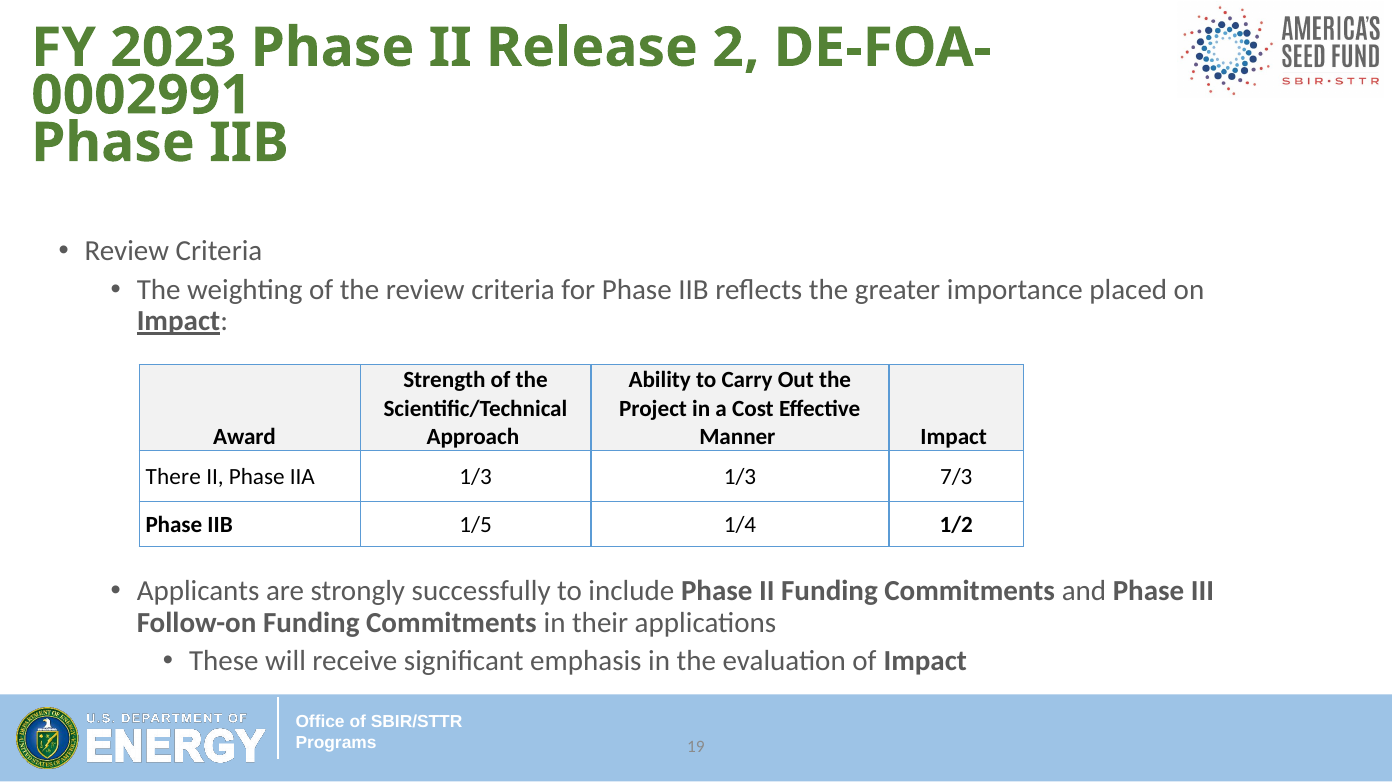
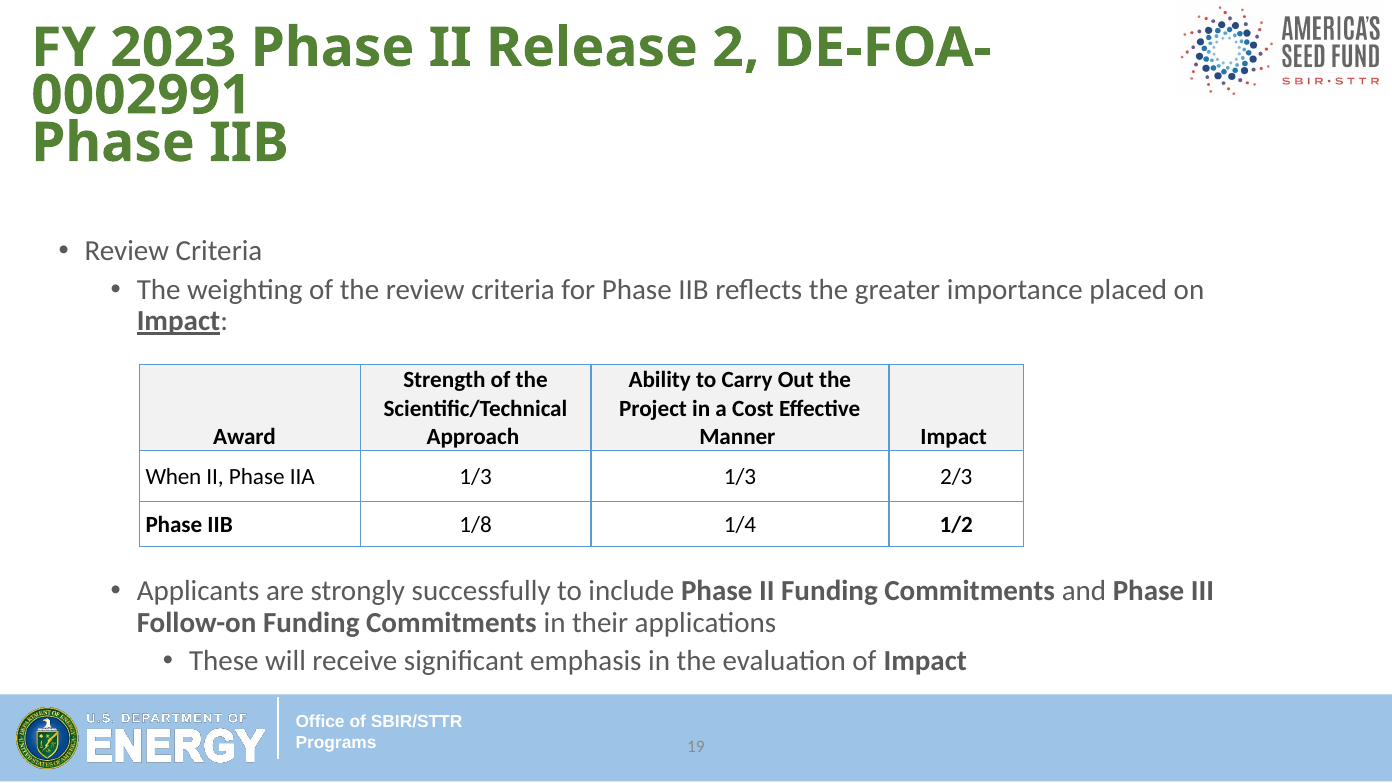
There: There -> When (173, 477)
7/3: 7/3 -> 2/3 (956, 477)
1/5: 1/5 -> 1/8 (476, 525)
